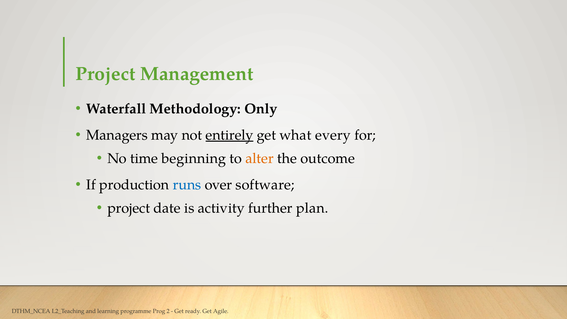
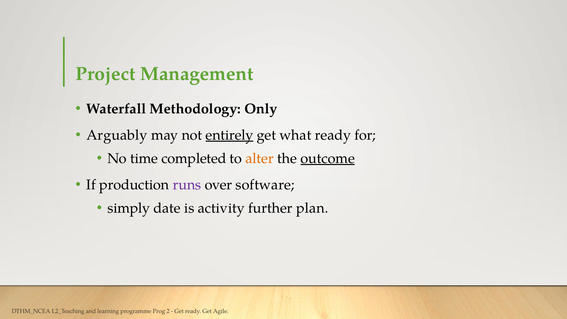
Managers: Managers -> Arguably (117, 135)
what every: every -> ready (333, 135)
beginning: beginning -> completed (194, 158)
outcome underline: none -> present (328, 158)
runs colour: blue -> purple (187, 185)
project: project -> simply (129, 208)
